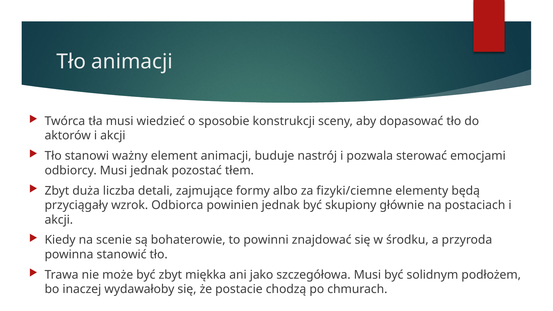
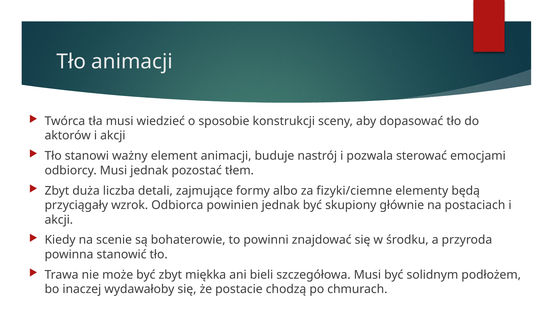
jako: jako -> bieli (262, 275)
